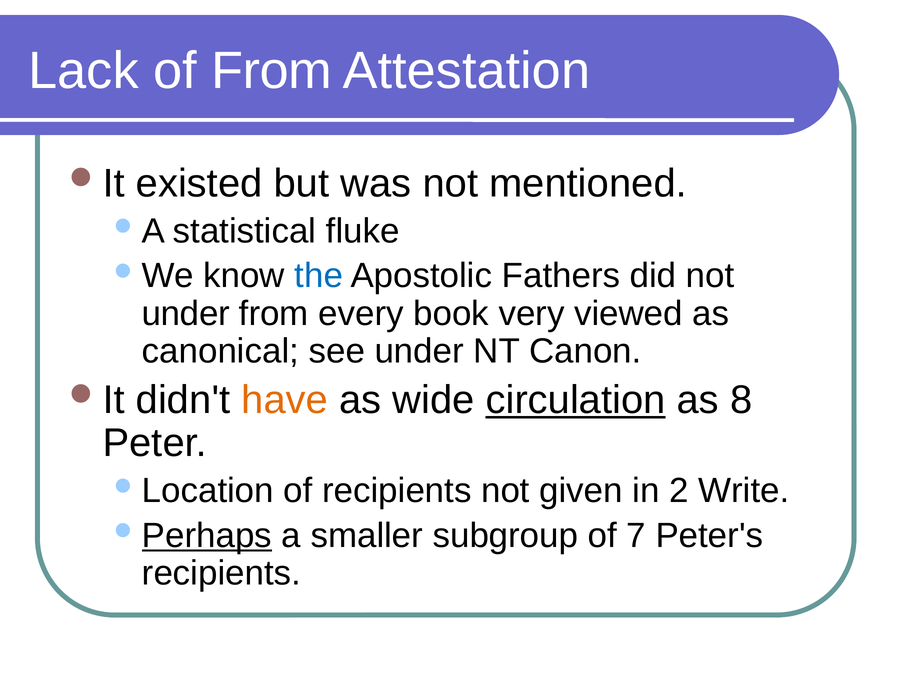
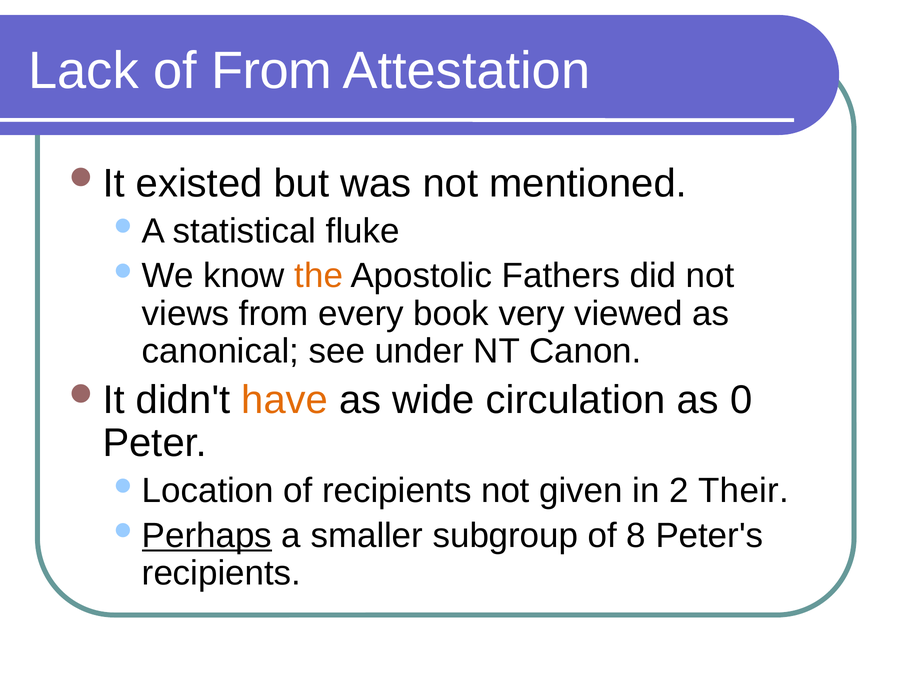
the colour: blue -> orange (319, 275)
under: under -> views (186, 313)
circulation underline: present -> none (576, 399)
8: 8 -> 0 (741, 399)
Write: Write -> Their (744, 490)
7: 7 -> 8 (636, 535)
